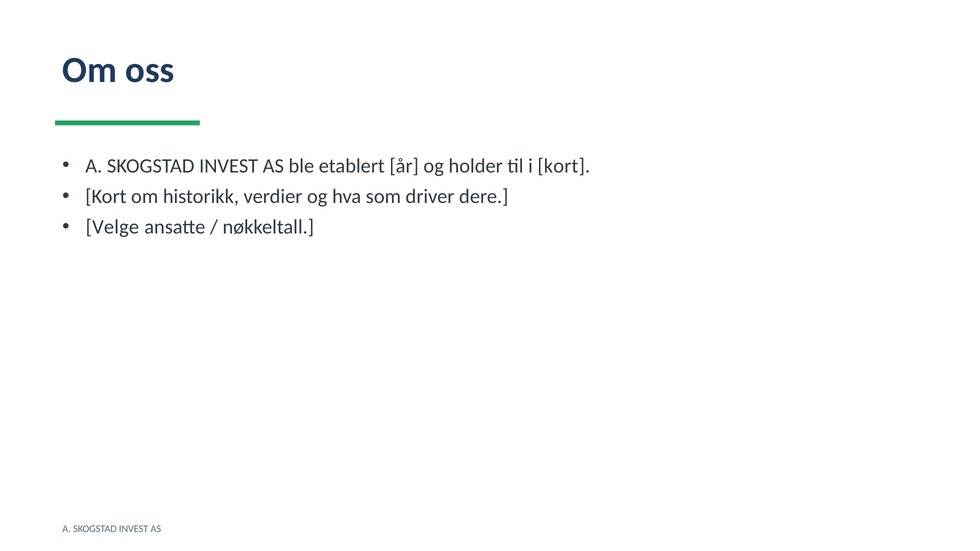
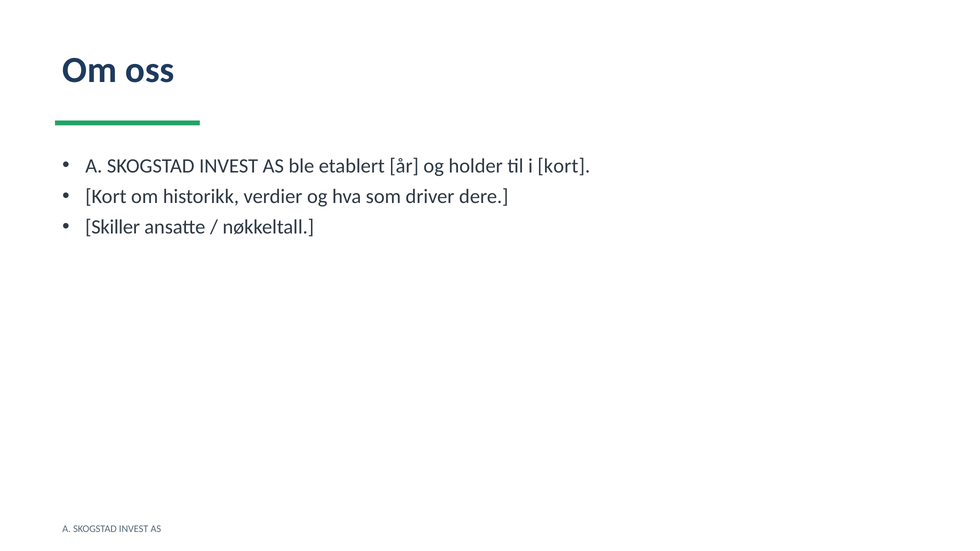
Velge: Velge -> Skiller (113, 227)
